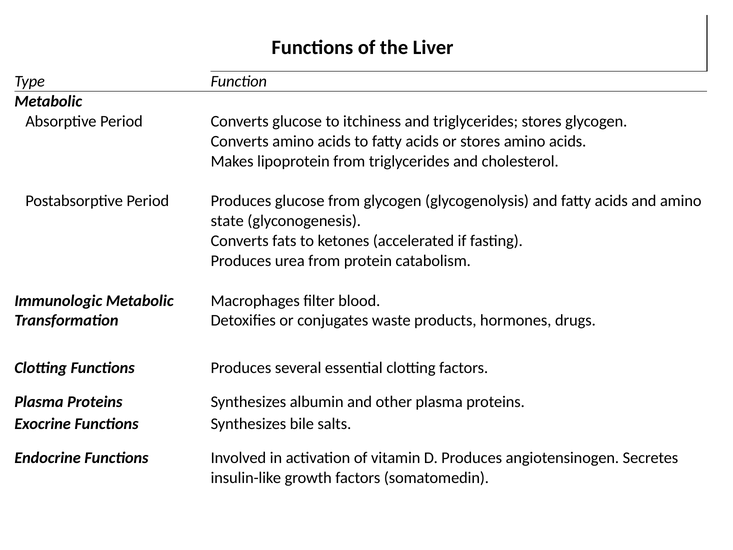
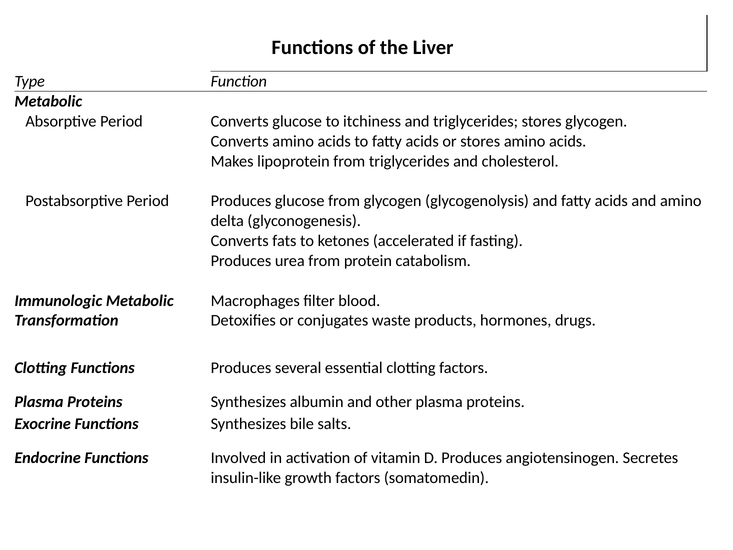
state: state -> delta (227, 221)
